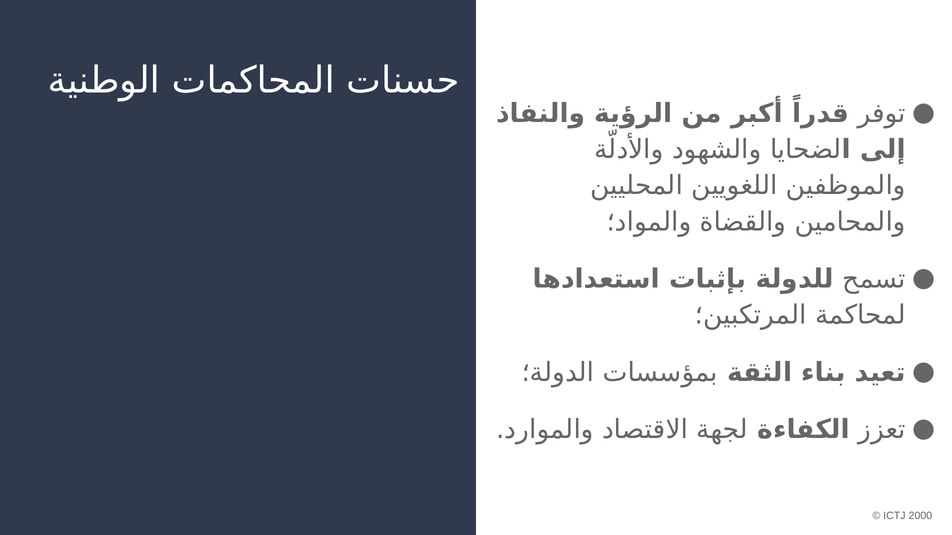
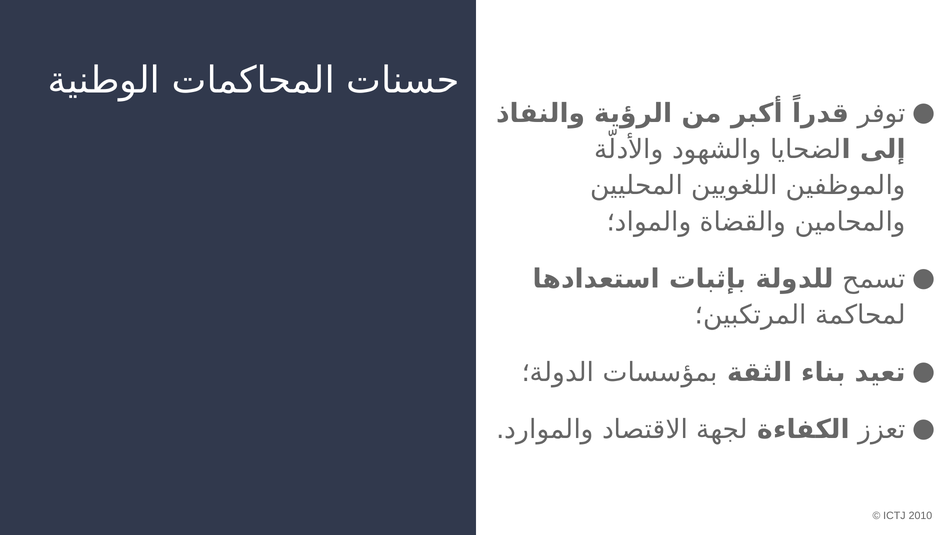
2000: 2000 -> 2010 (920, 516)
